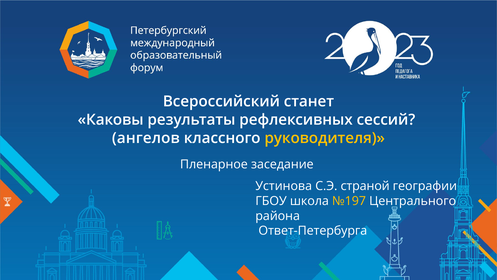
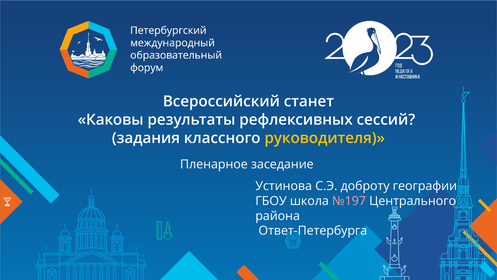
ангелов: ангелов -> задания (146, 138)
страной: страной -> доброту (365, 186)
№197 colour: yellow -> pink (349, 201)
